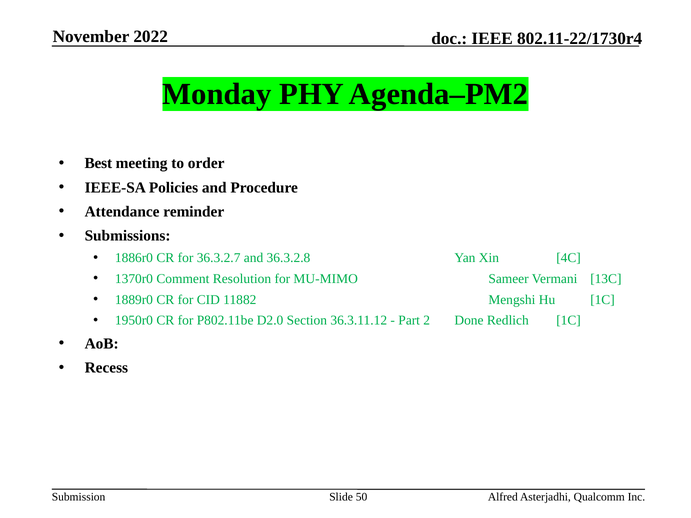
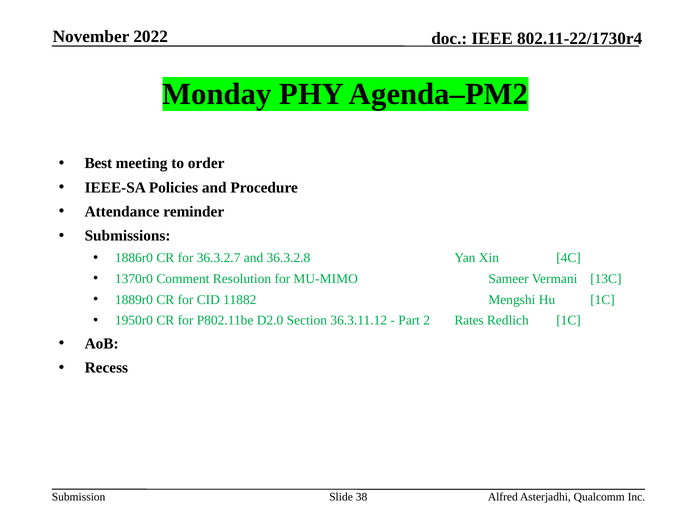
Done: Done -> Rates (469, 321)
50: 50 -> 38 (362, 497)
